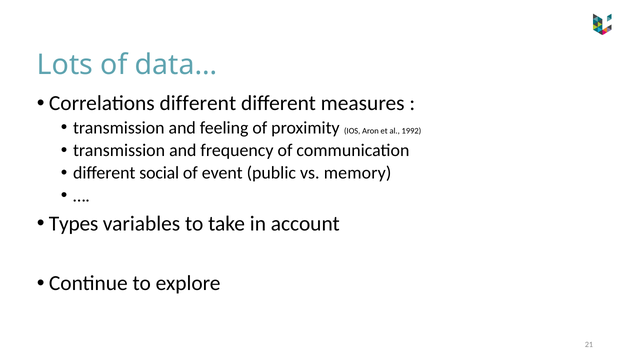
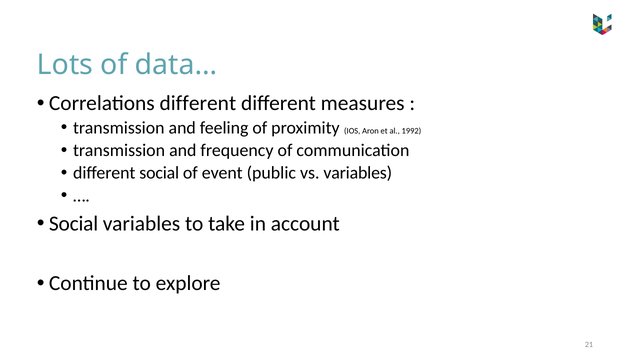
vs memory: memory -> variables (358, 173)
Types: Types -> Social (74, 224)
